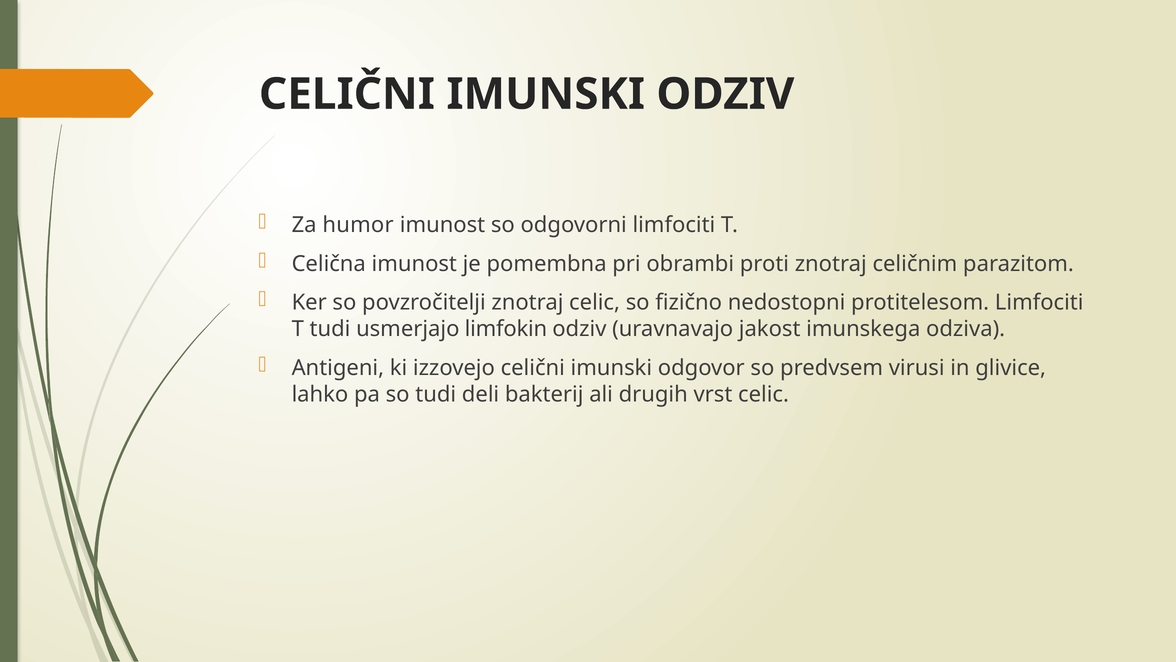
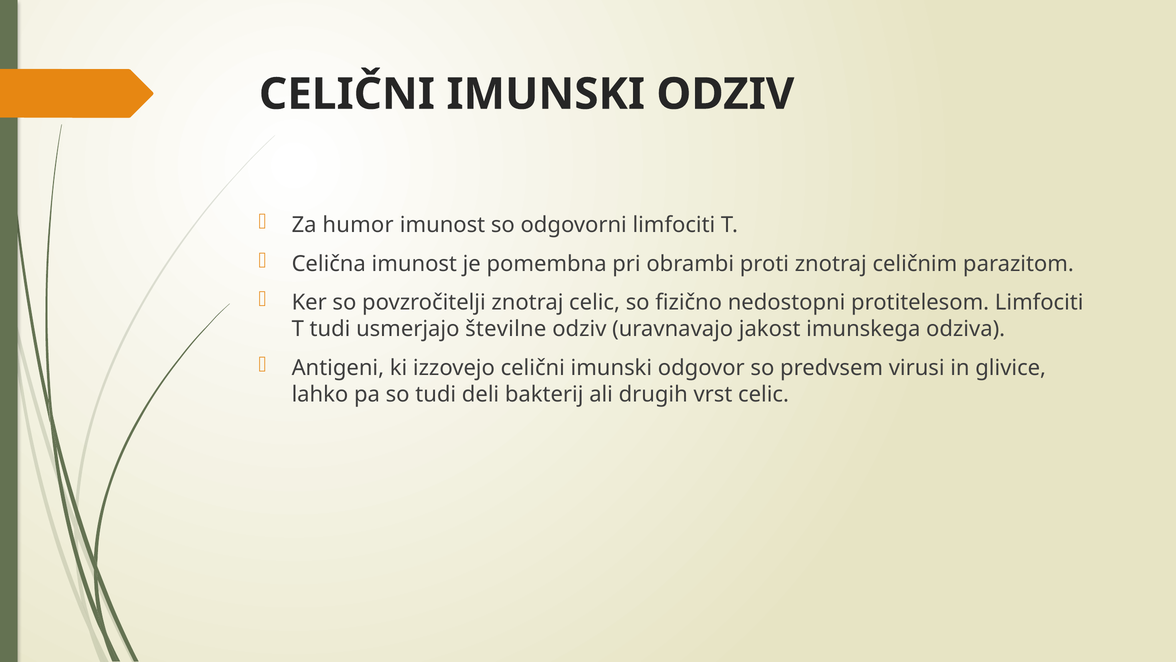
limfokin: limfokin -> številne (506, 329)
